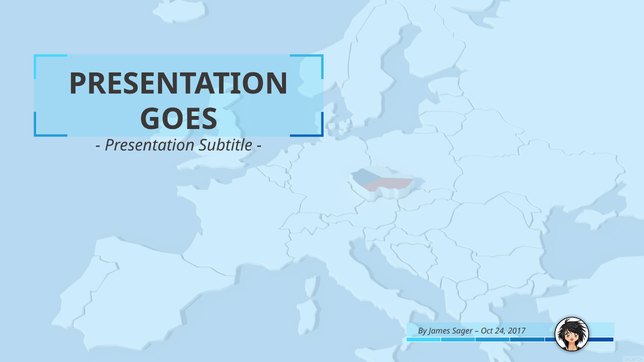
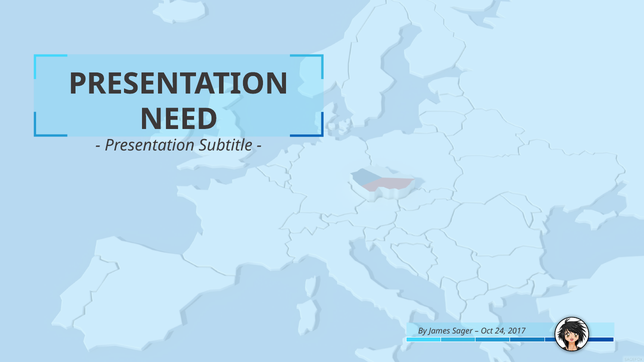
GOES: GOES -> NEED (179, 119)
